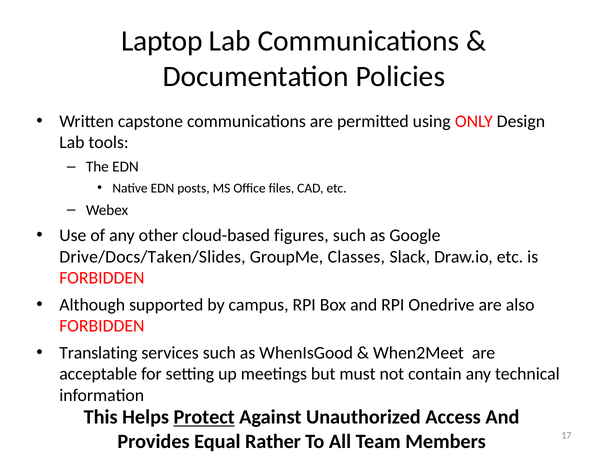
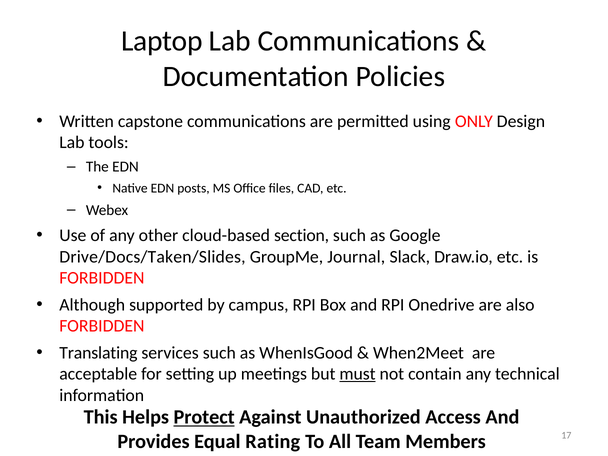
figures: figures -> section (302, 236)
Classes: Classes -> Journal (356, 257)
must underline: none -> present (358, 374)
Rather: Rather -> Rating (273, 442)
